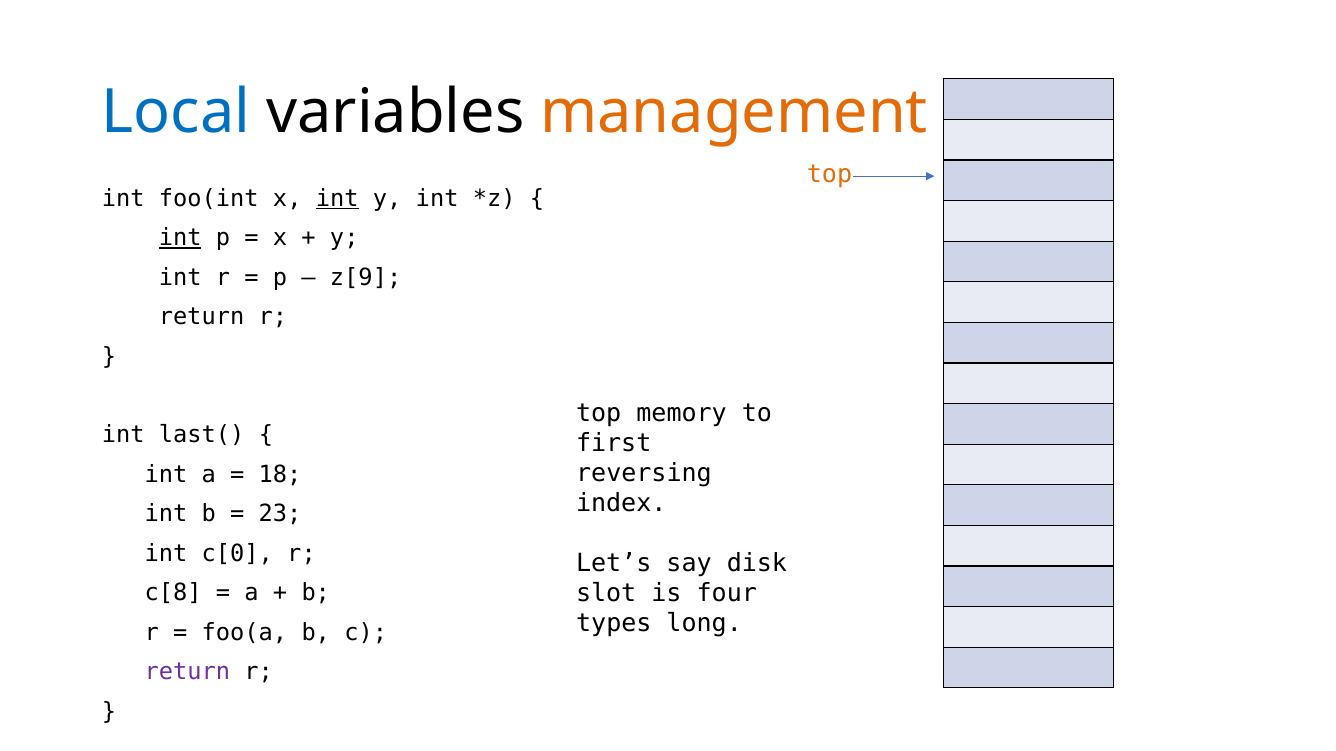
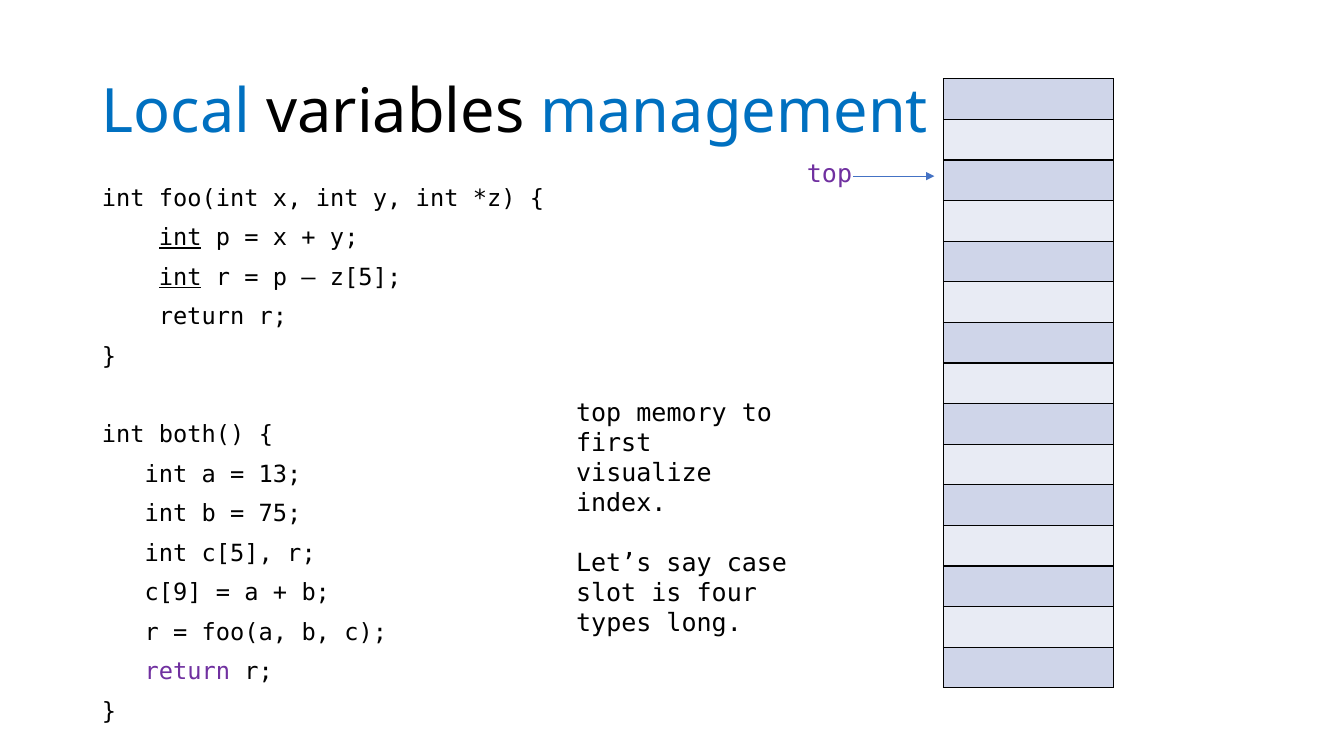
management colour: orange -> blue (734, 112)
top colour: orange -> purple (830, 174)
int underline: present -> none (337, 199)
int underline: none -> present (180, 278)
z[9: z[9 -> z[5 (366, 278)
last(: last( -> both( (202, 435)
reversing: reversing -> visualize (644, 474)
18: 18 -> 13 (280, 475)
23: 23 -> 75 (280, 514)
c[0: c[0 -> c[5 (237, 554)
disk: disk -> case (757, 564)
c[8: c[8 -> c[9 (173, 593)
